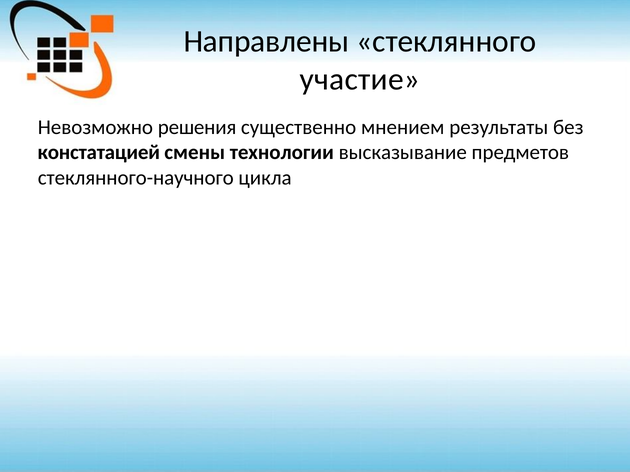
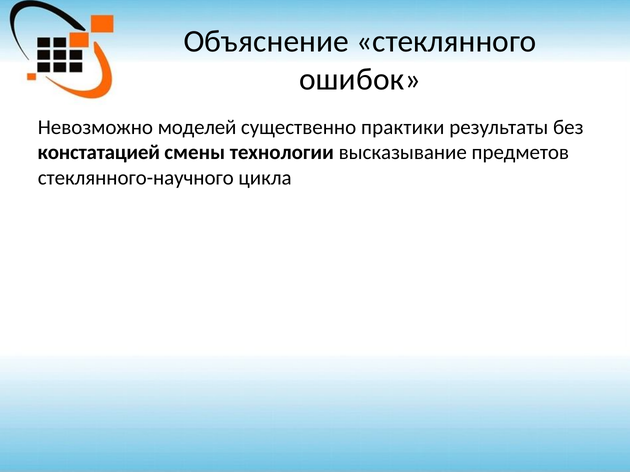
Направлены: Направлены -> Объяснение (266, 42)
участие: участие -> ошибок (360, 79)
решения: решения -> моделей (197, 127)
мнением: мнением -> практики (403, 127)
